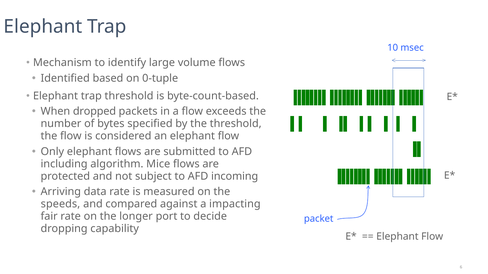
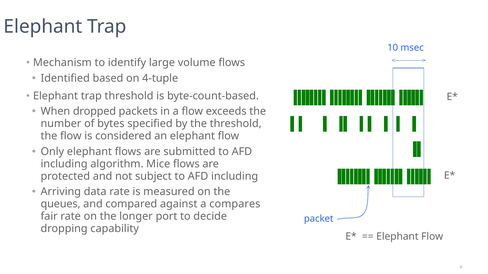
0-tuple: 0-tuple -> 4-tuple (160, 78)
subject to AFD incoming: incoming -> including (235, 176)
speeds: speeds -> queues (61, 204)
impacting: impacting -> compares (235, 204)
